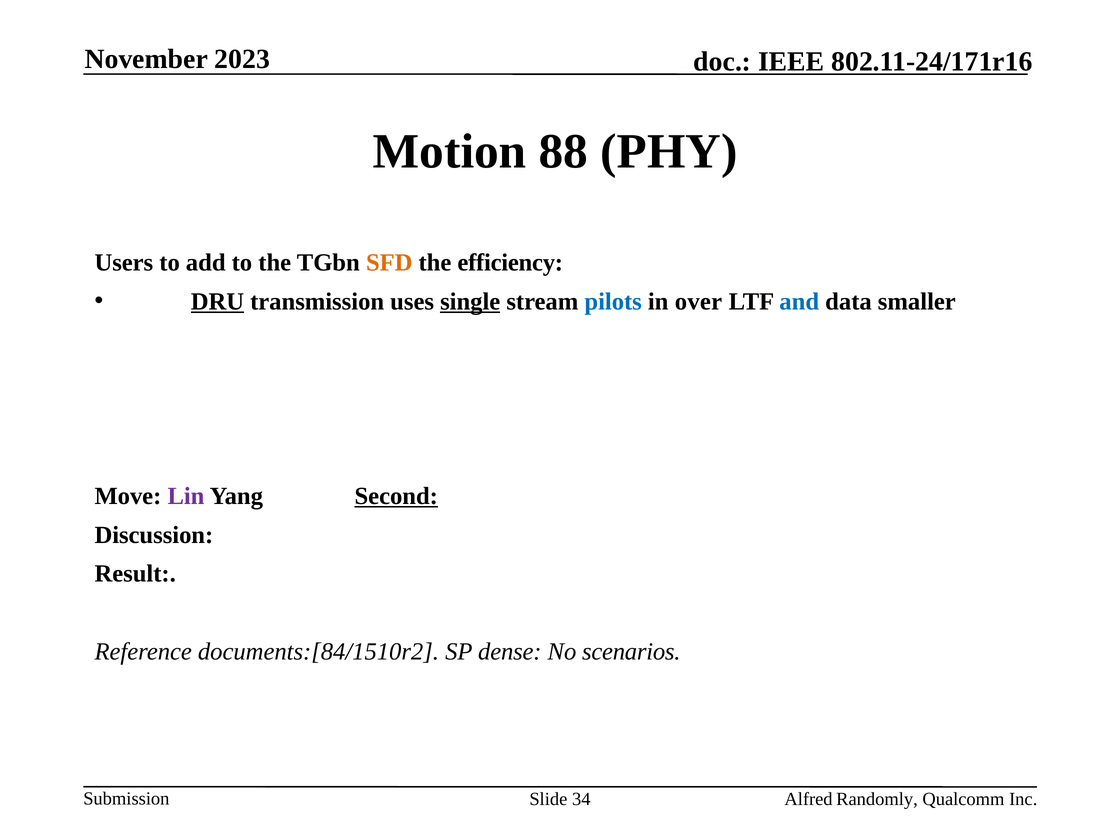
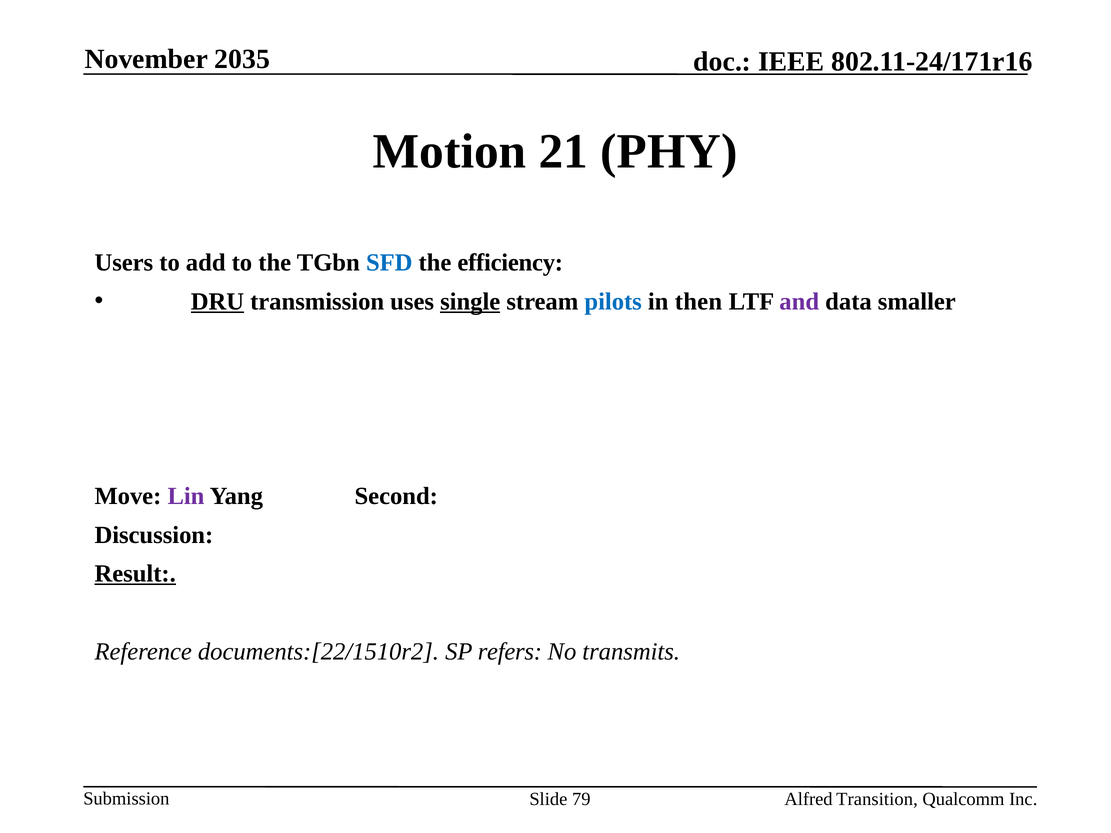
2023: 2023 -> 2035 (242, 59)
88: 88 -> 21 (563, 151)
SFD colour: orange -> blue (389, 263)
over: over -> then (698, 302)
and colour: blue -> purple (799, 302)
Second underline: present -> none (396, 496)
Result underline: none -> present (135, 574)
documents:[84/1510r2: documents:[84/1510r2 -> documents:[22/1510r2 (318, 652)
dense: dense -> refers (510, 652)
scenarios: scenarios -> transmits (631, 652)
34: 34 -> 79 (581, 799)
Randomly: Randomly -> Transition (877, 799)
